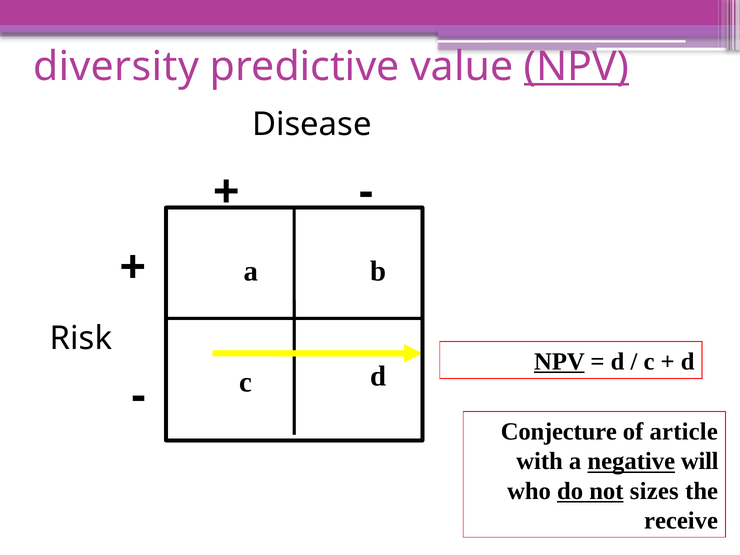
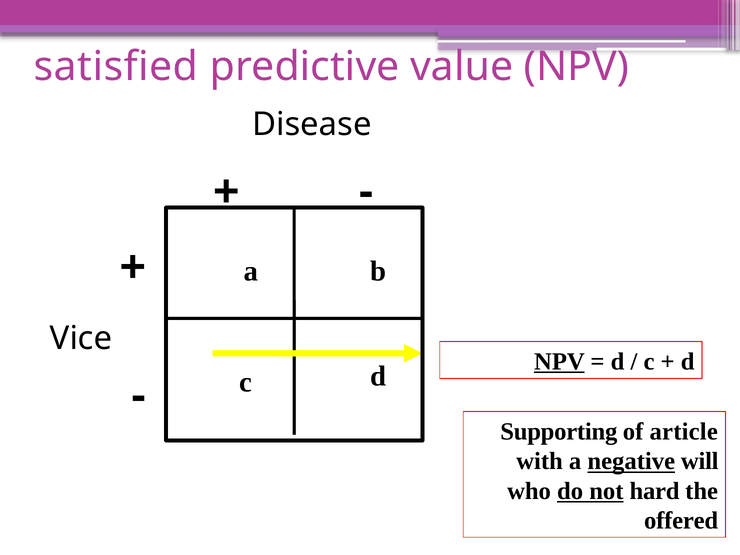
diversity: diversity -> satisfied (116, 67)
NPV underline: present -> none (576, 67)
Risk: Risk -> Vice (81, 338)
Conjecture: Conjecture -> Supporting (559, 432)
sizes: sizes -> hard (655, 491)
receive: receive -> offered (681, 520)
